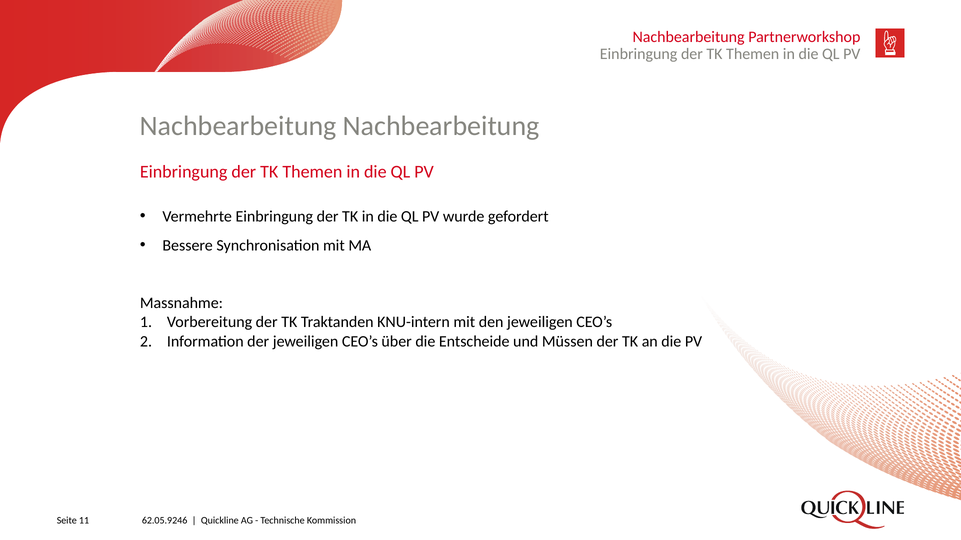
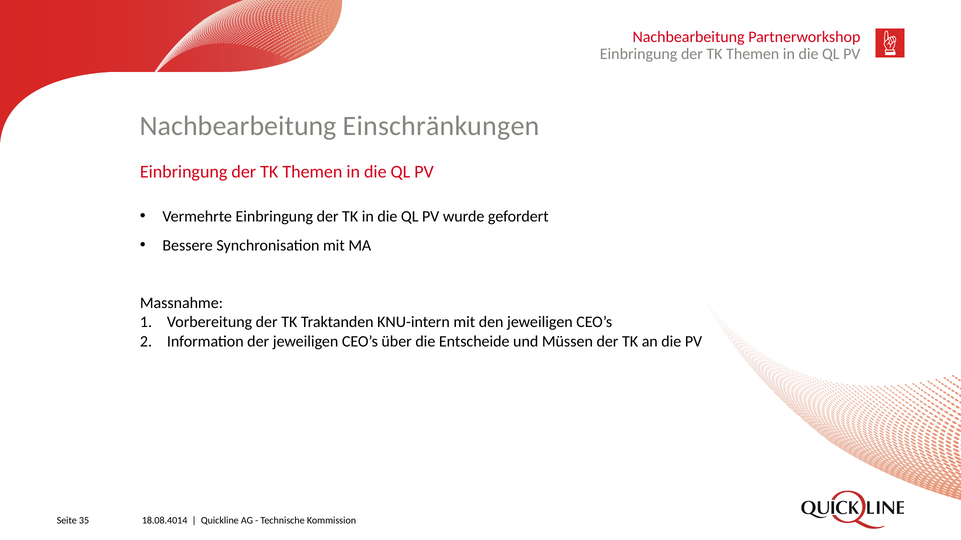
Nachbearbeitung Nachbearbeitung: Nachbearbeitung -> Einschränkungen (441, 126)
11: 11 -> 35 (84, 521)
62.05.9246: 62.05.9246 -> 18.08.4014 (165, 521)
